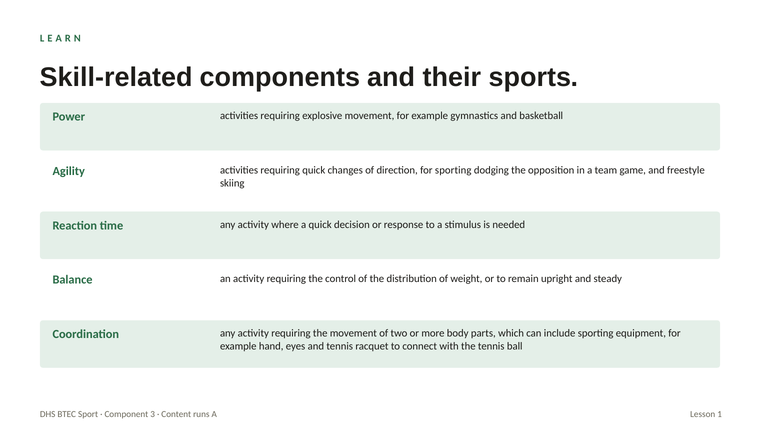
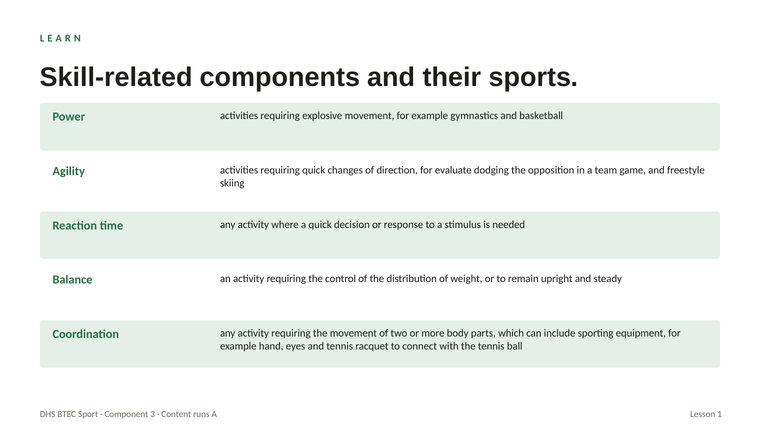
for sporting: sporting -> evaluate (453, 170)
